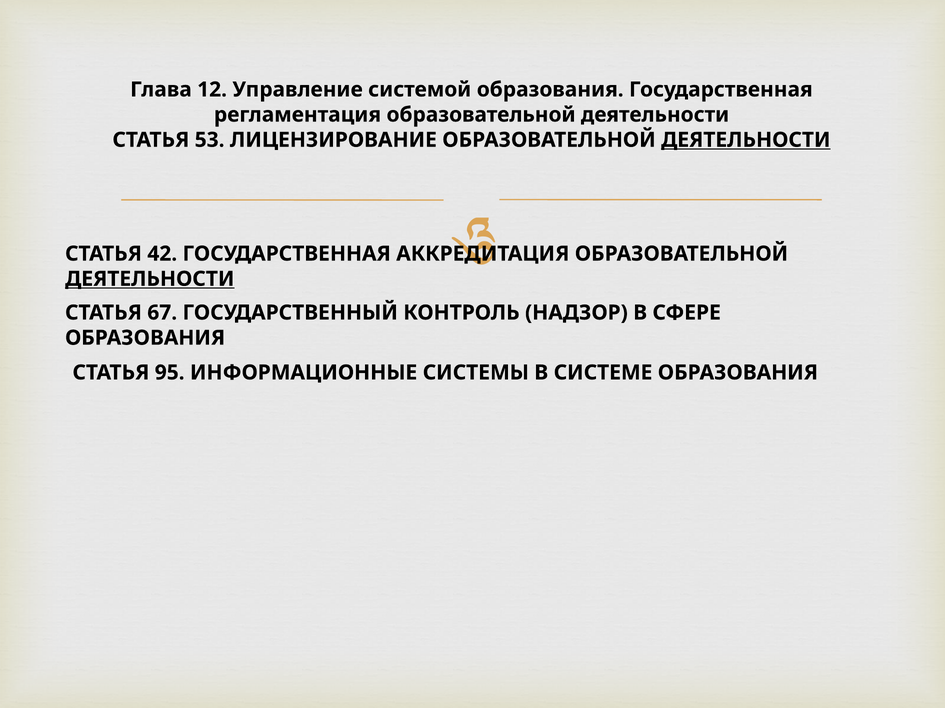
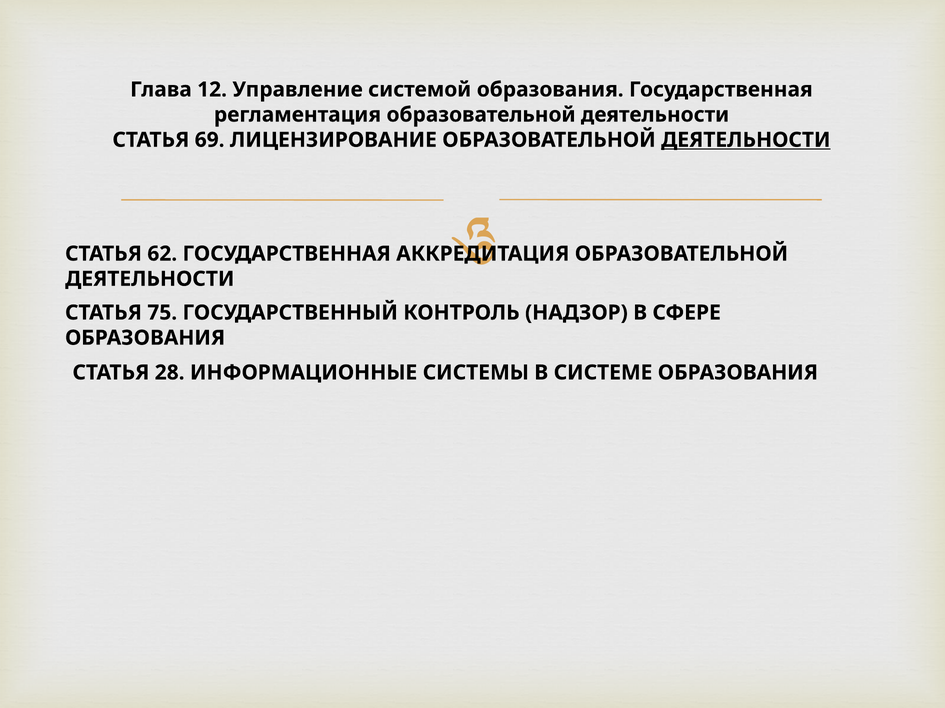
53: 53 -> 69 (210, 140)
42: 42 -> 62 (162, 254)
ДЕЯТЕЛЬНОСТИ underline: present -> none (150, 279)
67: 67 -> 75 (162, 313)
95: 95 -> 28 (170, 373)
